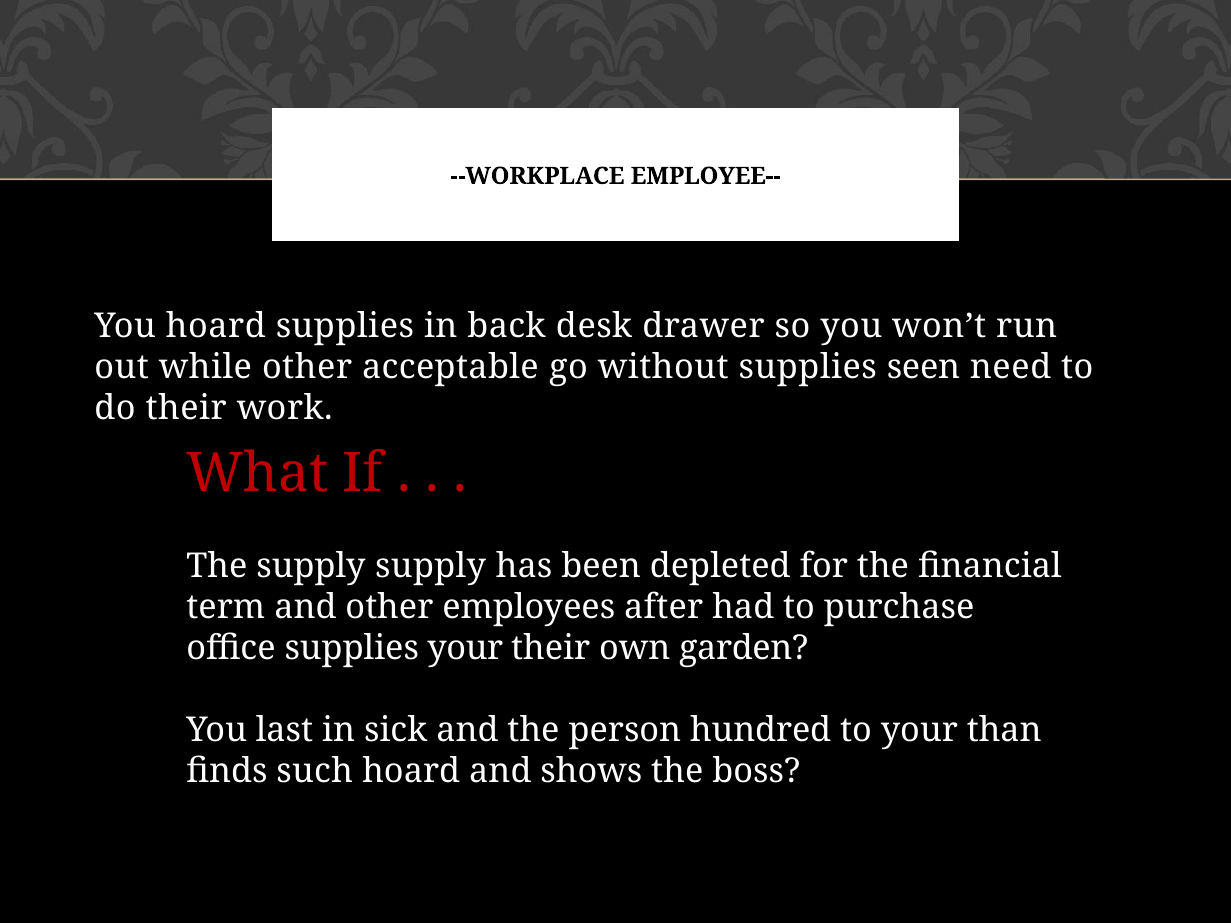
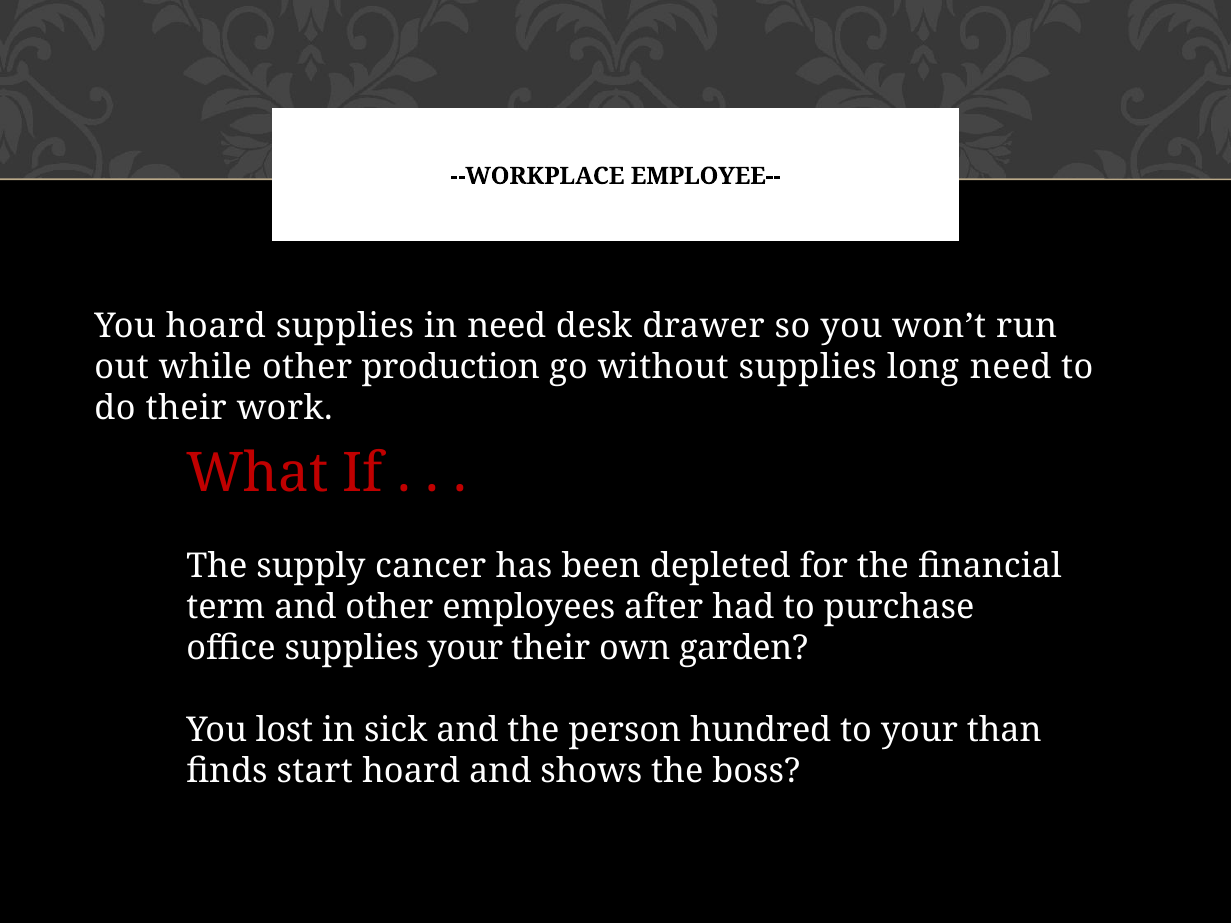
in back: back -> need (507, 327)
acceptable: acceptable -> production (451, 368)
seen: seen -> long (923, 368)
supply supply: supply -> cancer (431, 567)
last: last -> lost (285, 731)
such: such -> start (315, 772)
